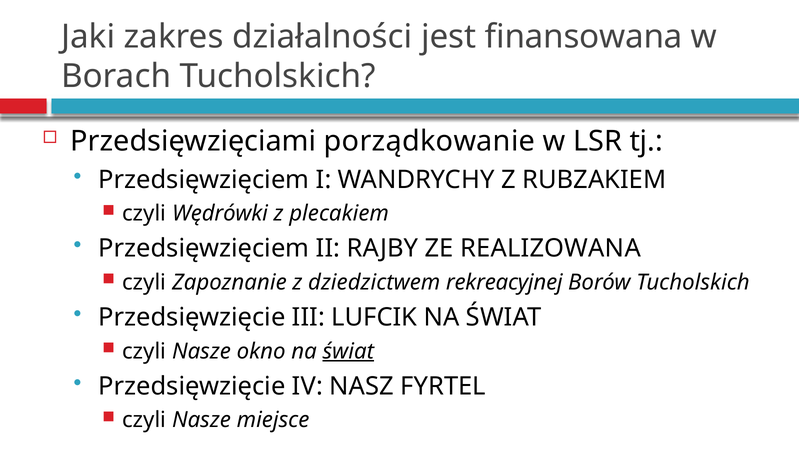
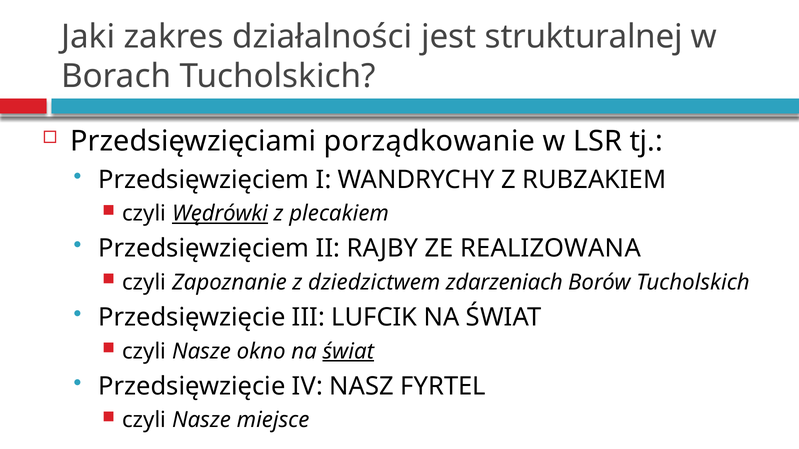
finansowana: finansowana -> strukturalnej (584, 37)
Wędrówki underline: none -> present (220, 214)
rekreacyjnej: rekreacyjnej -> zdarzeniach (504, 283)
